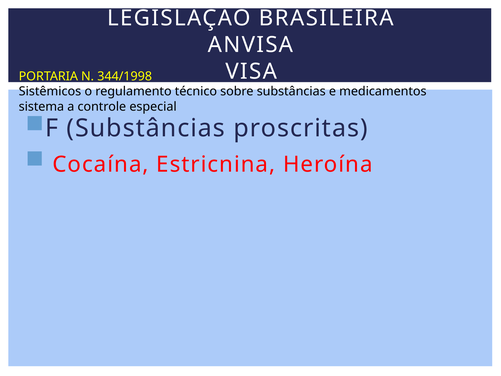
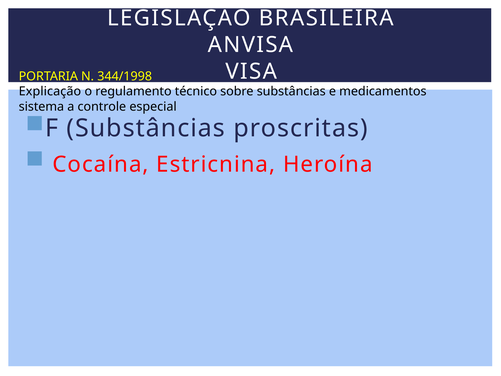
Sistêmicos: Sistêmicos -> Explicação (50, 91)
